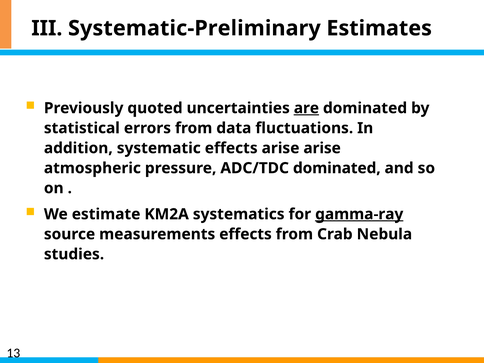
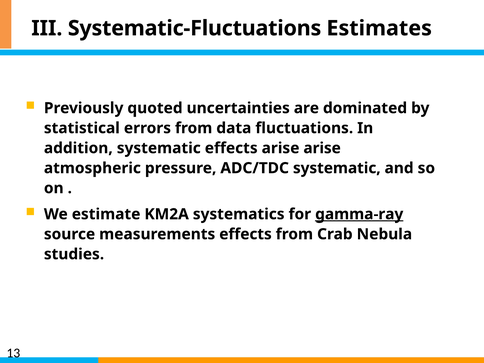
Systematic-Preliminary: Systematic-Preliminary -> Systematic-Fluctuations (195, 28)
are underline: present -> none (306, 108)
ADC/TDC dominated: dominated -> systematic (337, 168)
